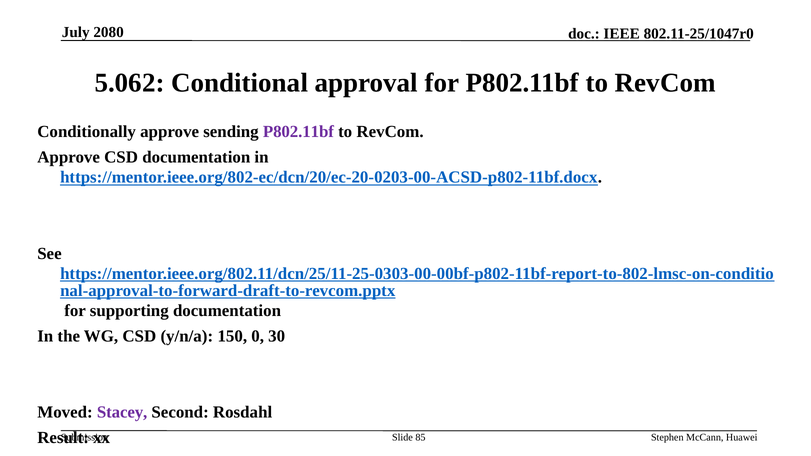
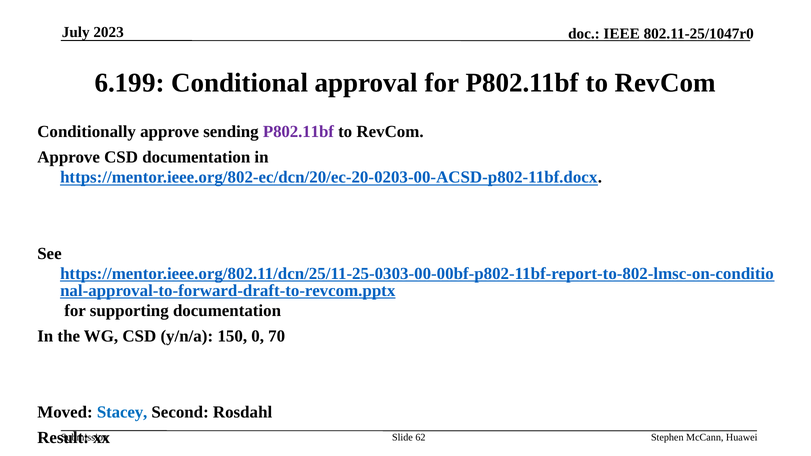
2080: 2080 -> 2023 (109, 32)
5.062: 5.062 -> 6.199 (130, 83)
30: 30 -> 70 (277, 336)
Stacey colour: purple -> blue (122, 412)
85: 85 -> 62 (420, 438)
